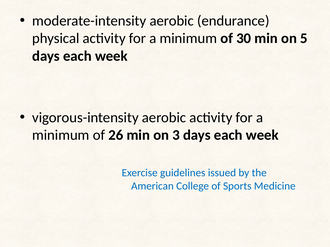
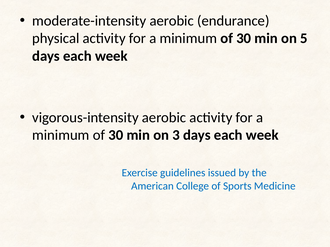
26: 26 -> 30 (116, 135)
